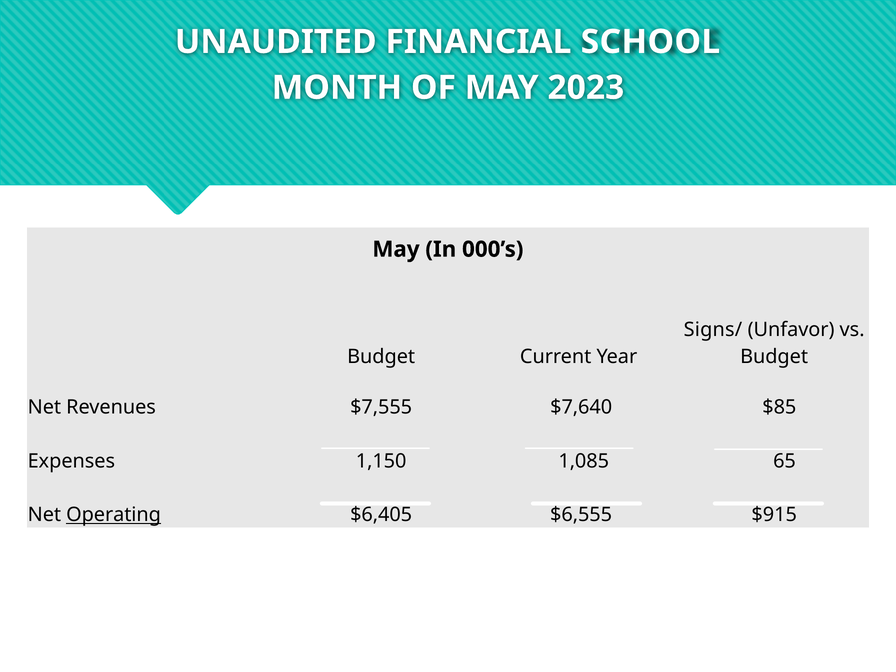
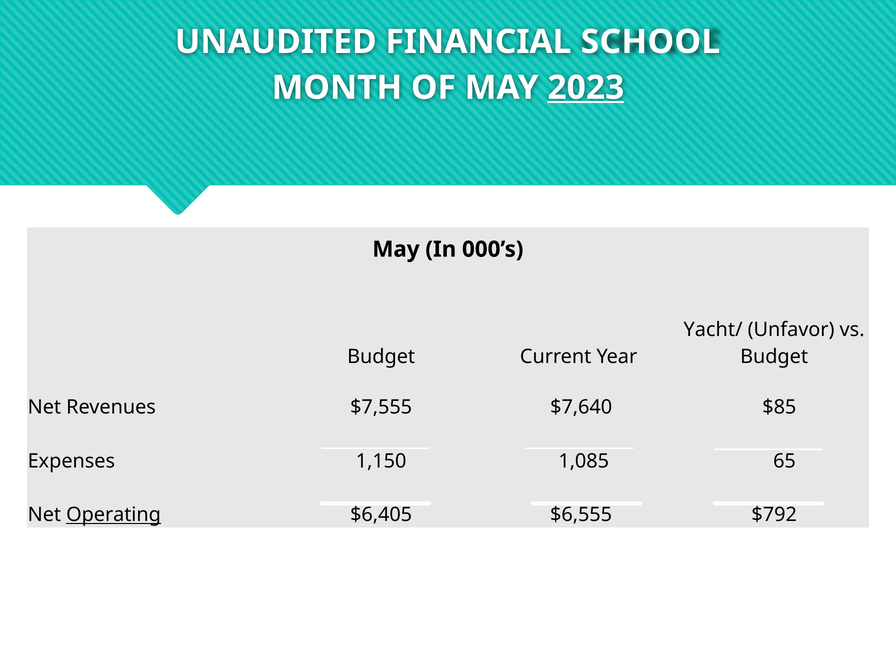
2023 underline: none -> present (586, 88)
Signs/: Signs/ -> Yacht/ (713, 330)
$915: $915 -> $792 (774, 515)
